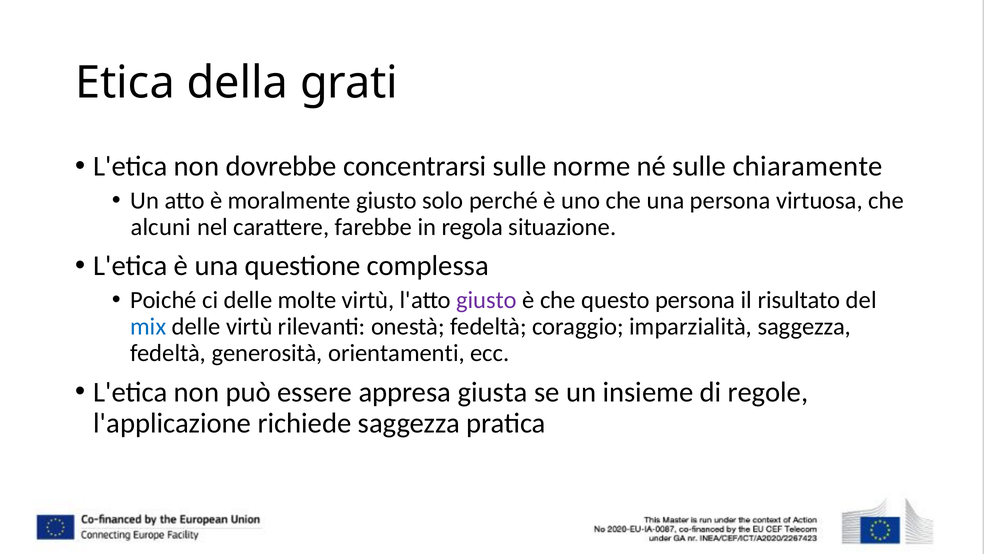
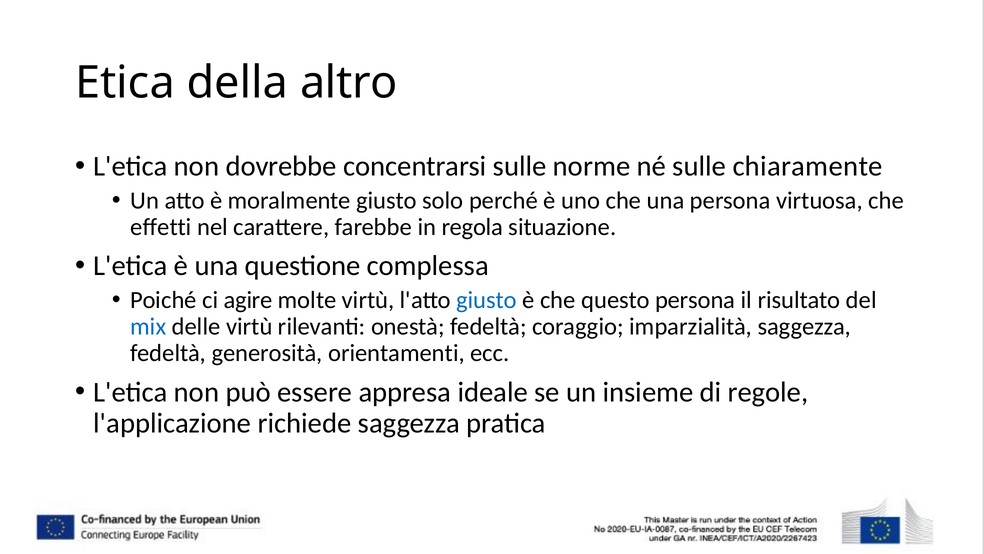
grati: grati -> altro (349, 83)
alcuni: alcuni -> effetti (161, 227)
ci delle: delle -> agire (248, 300)
giusto colour: purple -> blue (487, 300)
giusta: giusta -> ideale (493, 392)
